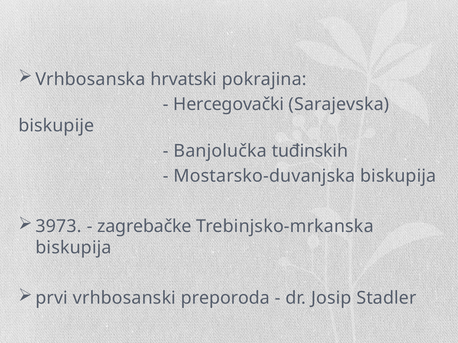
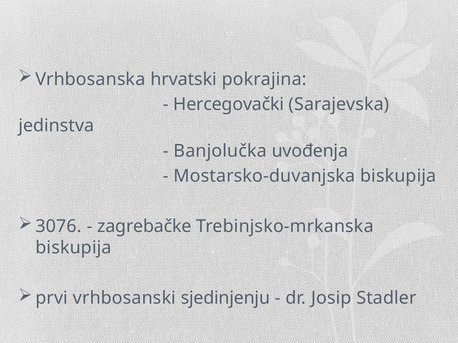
biskupije: biskupije -> jedinstva (56, 126)
tuđinskih: tuđinskih -> uvođenja (310, 151)
3973: 3973 -> 3076 (59, 227)
preporoda: preporoda -> sjedinjenju (225, 298)
